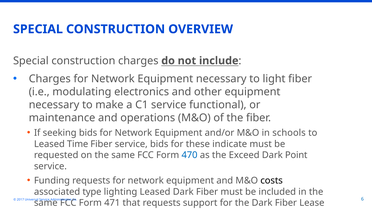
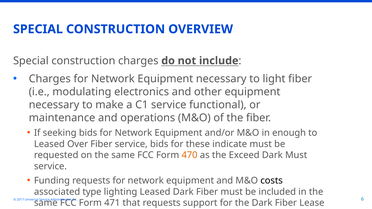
schools: schools -> enough (289, 133)
Time: Time -> Over (78, 144)
470 colour: blue -> orange (190, 155)
Dark Point: Point -> Must (296, 155)
